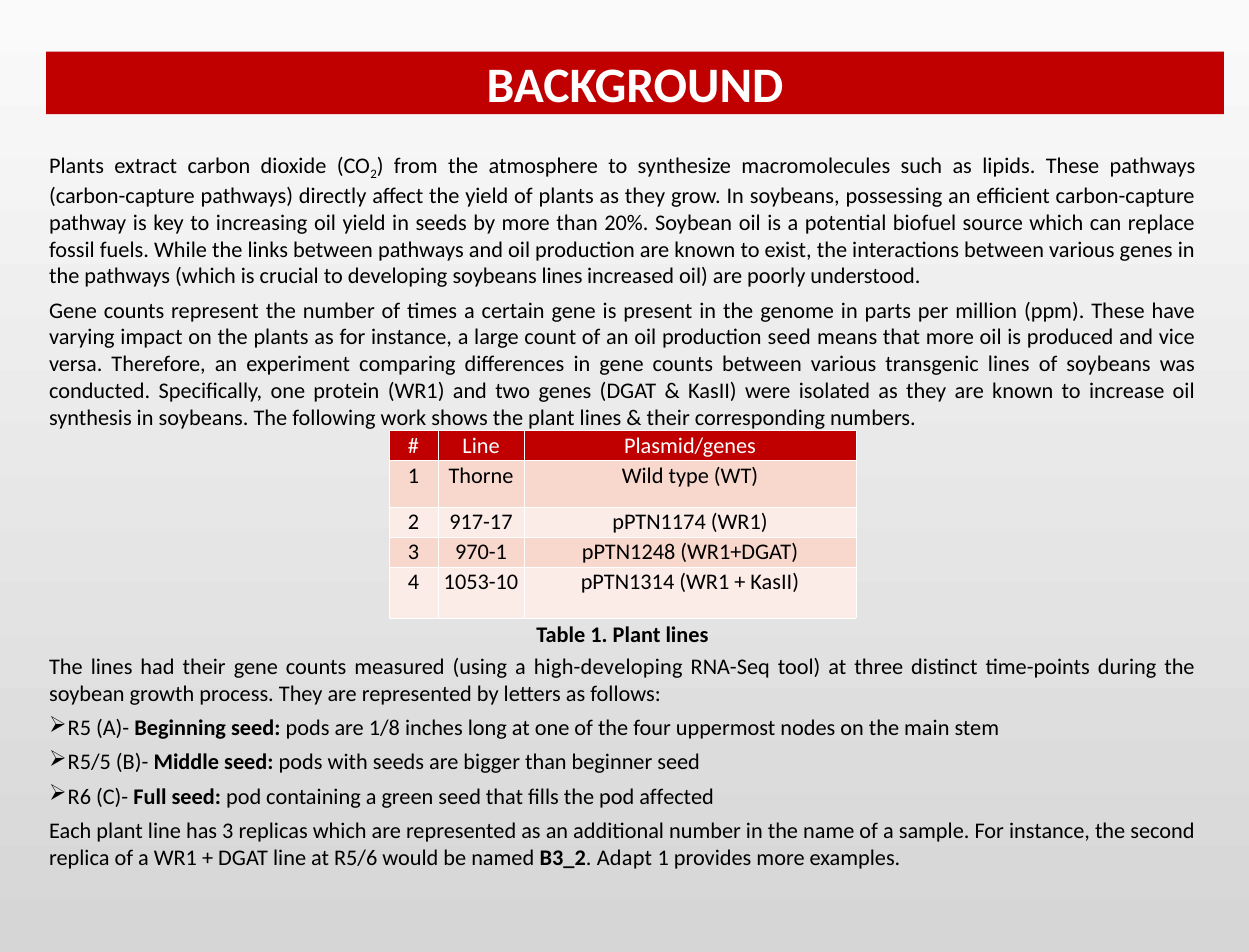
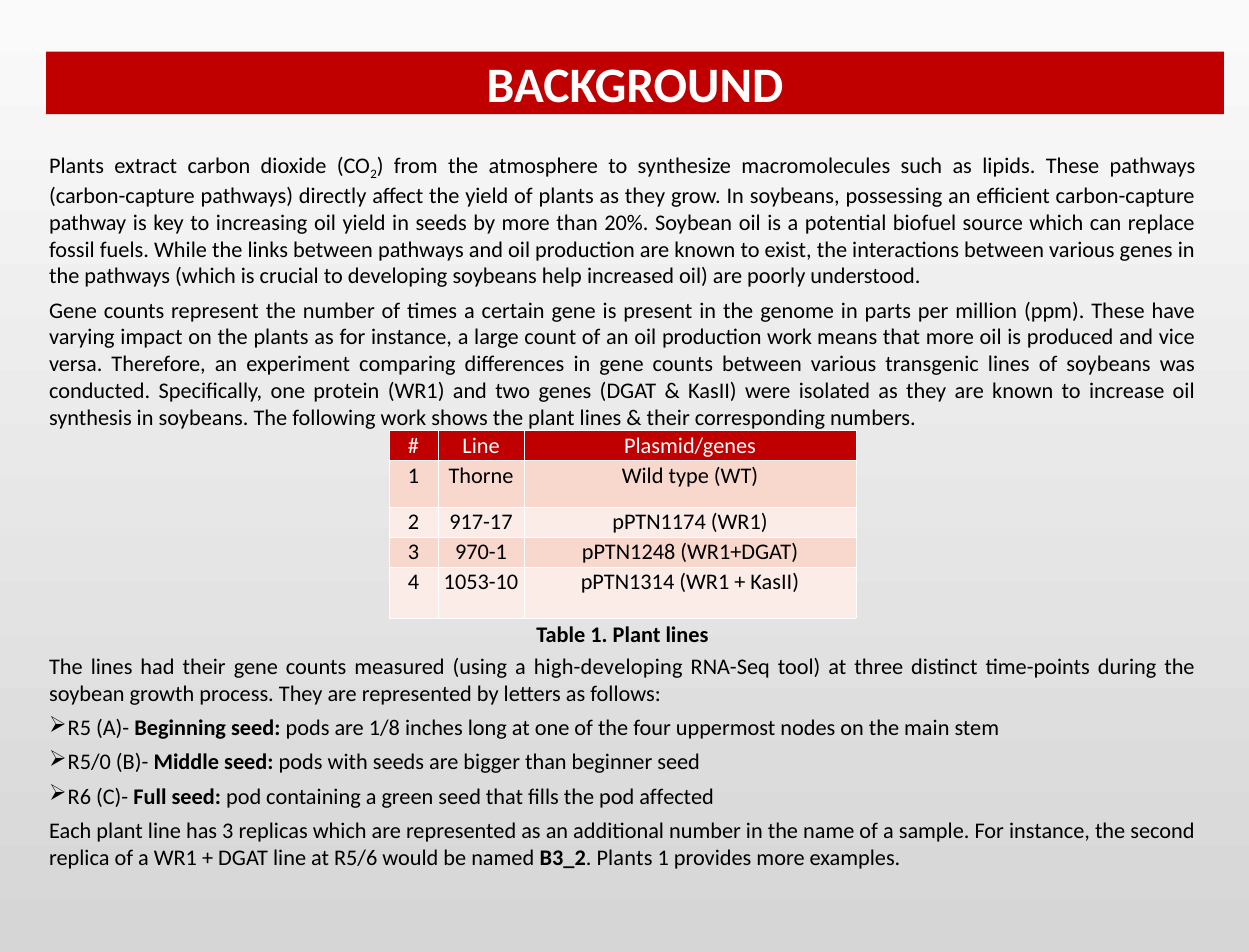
soybeans lines: lines -> help (562, 276)
production seed: seed -> work (790, 337)
R5/5: R5/5 -> R5/0 (89, 762)
B3_2 Adapt: Adapt -> Plants (625, 857)
